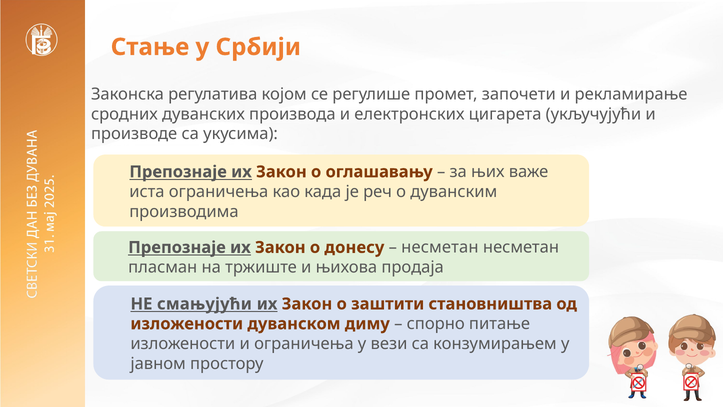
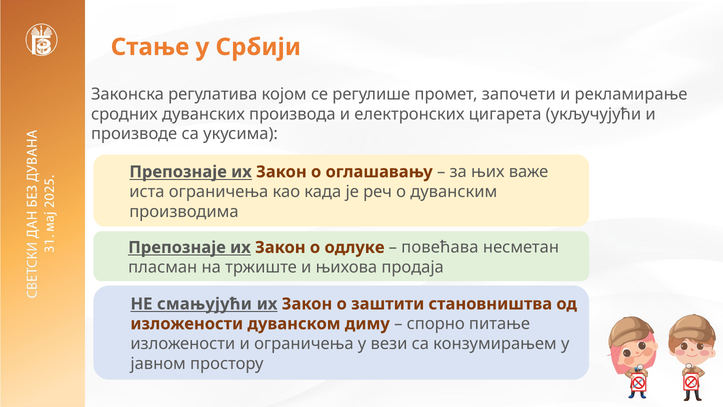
донесу: донесу -> одлуке (355, 247)
несметан: несметан -> повећава (440, 247)
